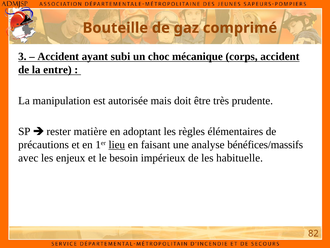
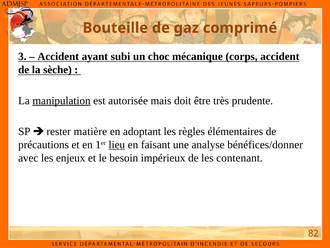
entre: entre -> sèche (57, 70)
manipulation underline: none -> present (62, 100)
bénéfices/massifs: bénéfices/massifs -> bénéfices/donner (265, 144)
habituelle: habituelle -> contenant (240, 158)
